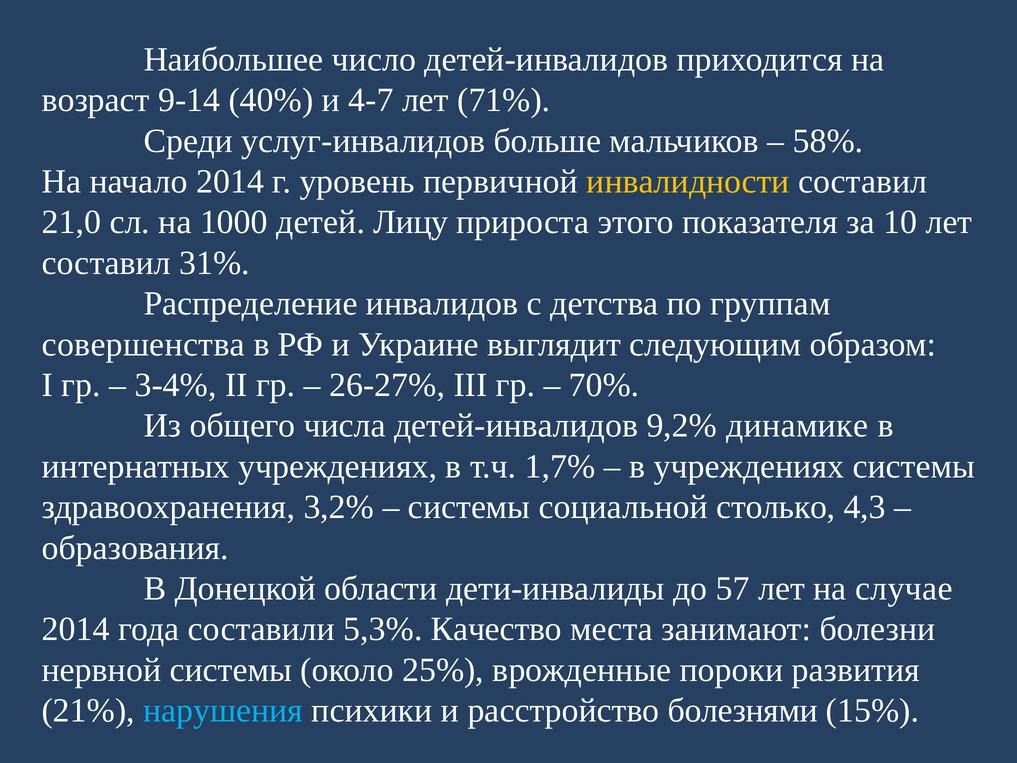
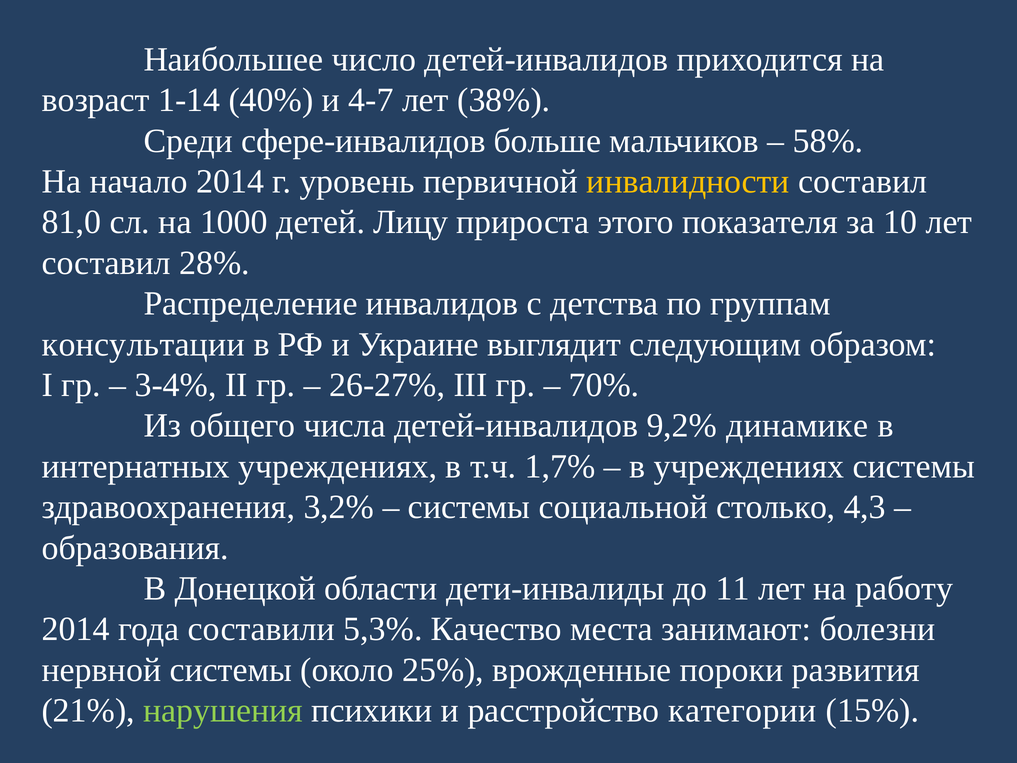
9-14: 9-14 -> 1-14 (189, 100)
71%: 71% -> 38% (504, 100)
услуг-инвалидов: услуг-инвалидов -> сфере-инвалидов (364, 141)
21,0: 21,0 -> 81,0 (71, 222)
31%: 31% -> 28% (215, 263)
совершенства: совершенства -> консультации (143, 344)
57: 57 -> 11 (733, 588)
случае: случае -> работу (904, 588)
нарушения colour: light blue -> light green (223, 710)
болезнями: болезнями -> категории (743, 710)
